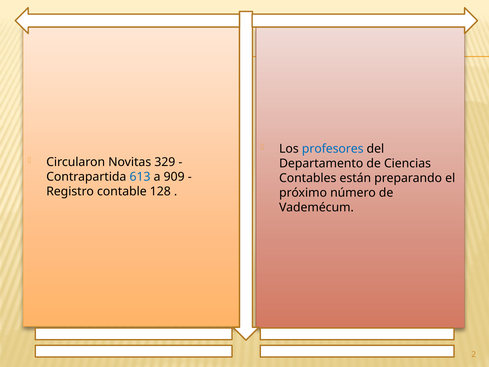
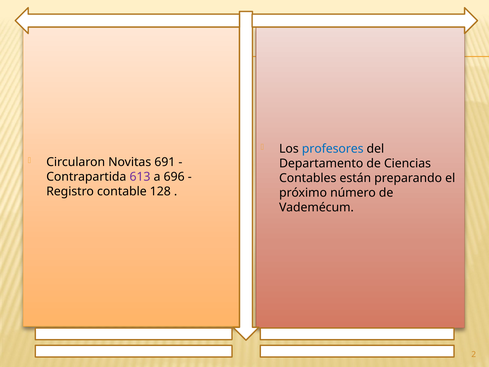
329: 329 -> 691 (165, 162)
613 colour: blue -> purple (140, 177)
909: 909 -> 696 (174, 177)
